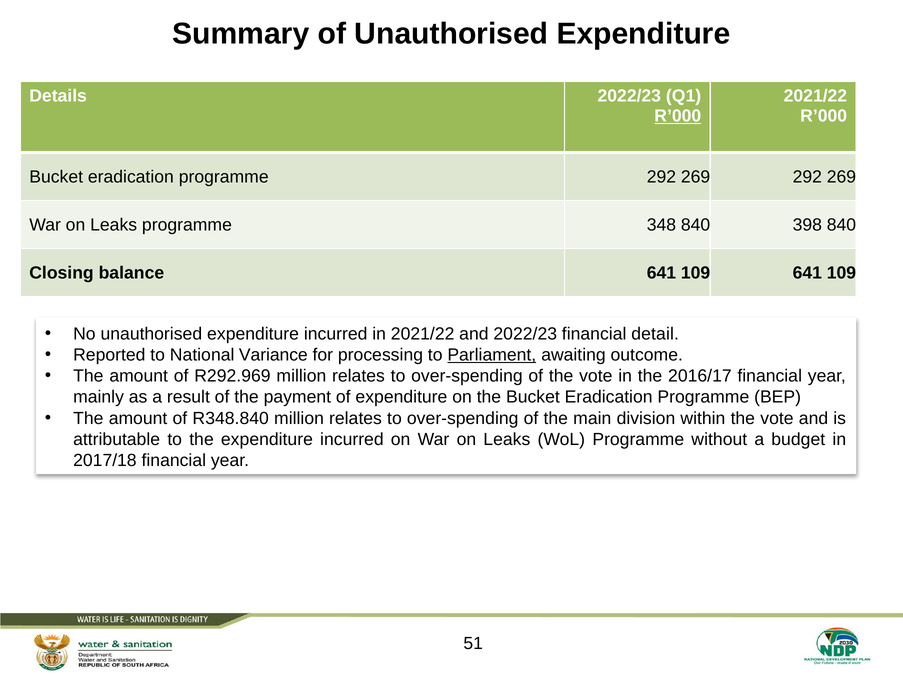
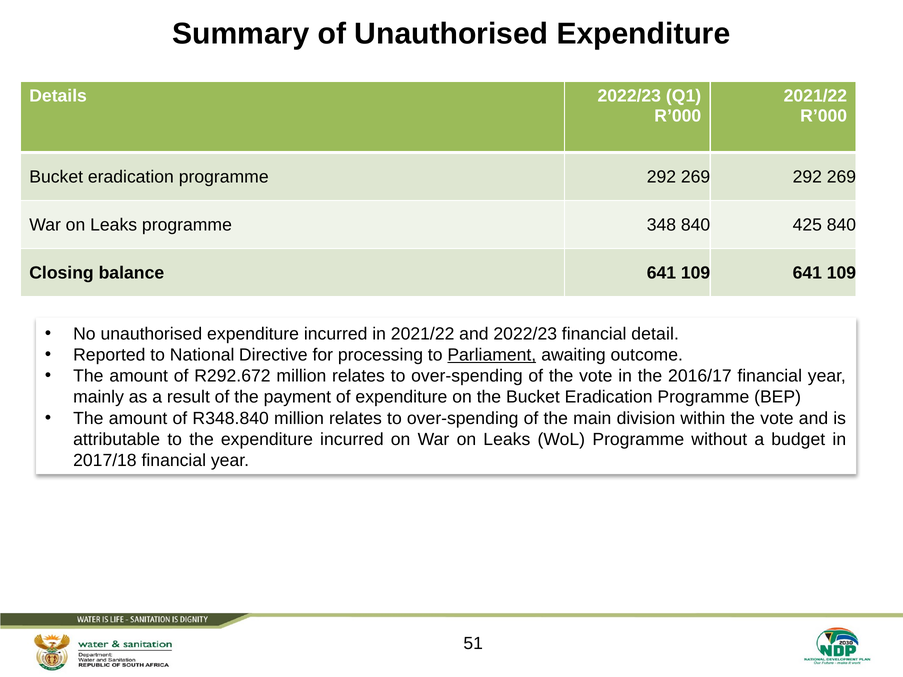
R’000 underline: present -> none (678, 116)
398: 398 -> 425 (807, 225)
Variance: Variance -> Directive (273, 355)
R292.969: R292.969 -> R292.672 (232, 376)
